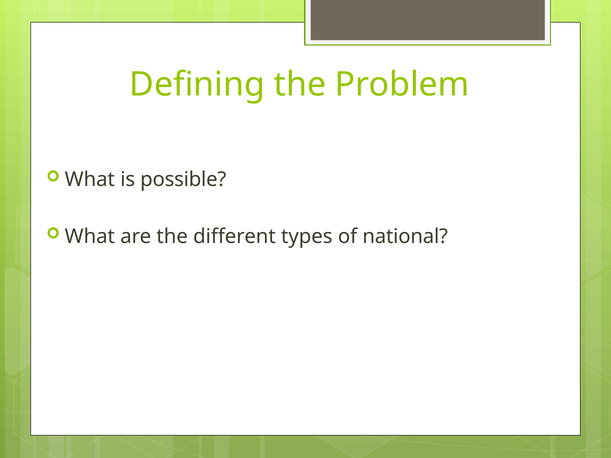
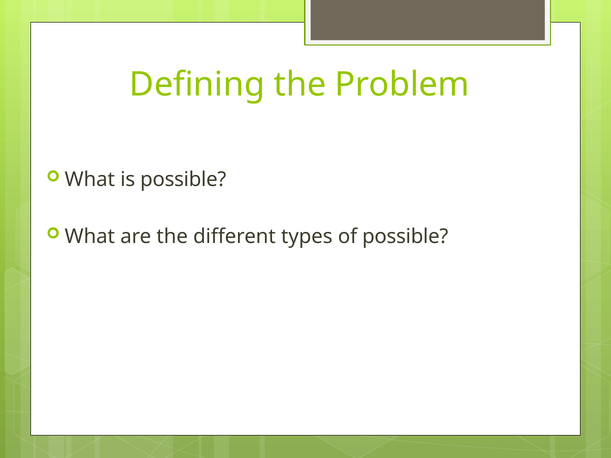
of national: national -> possible (405, 237)
